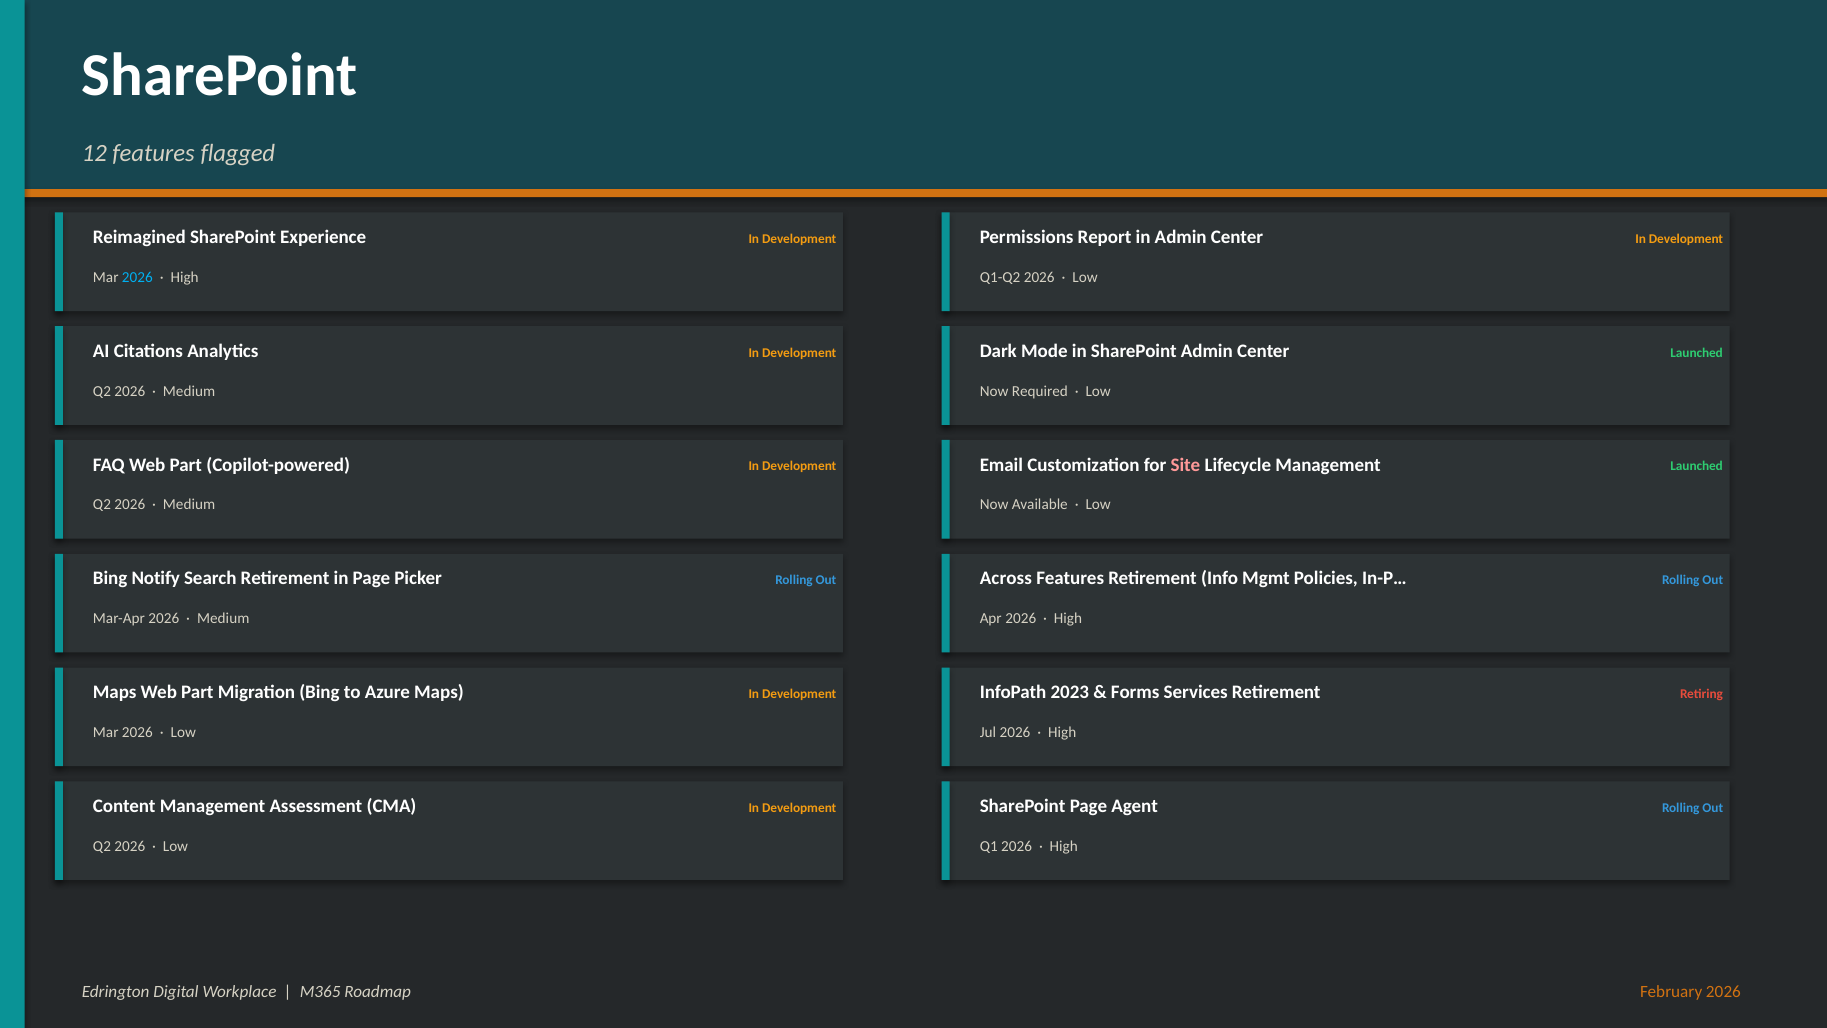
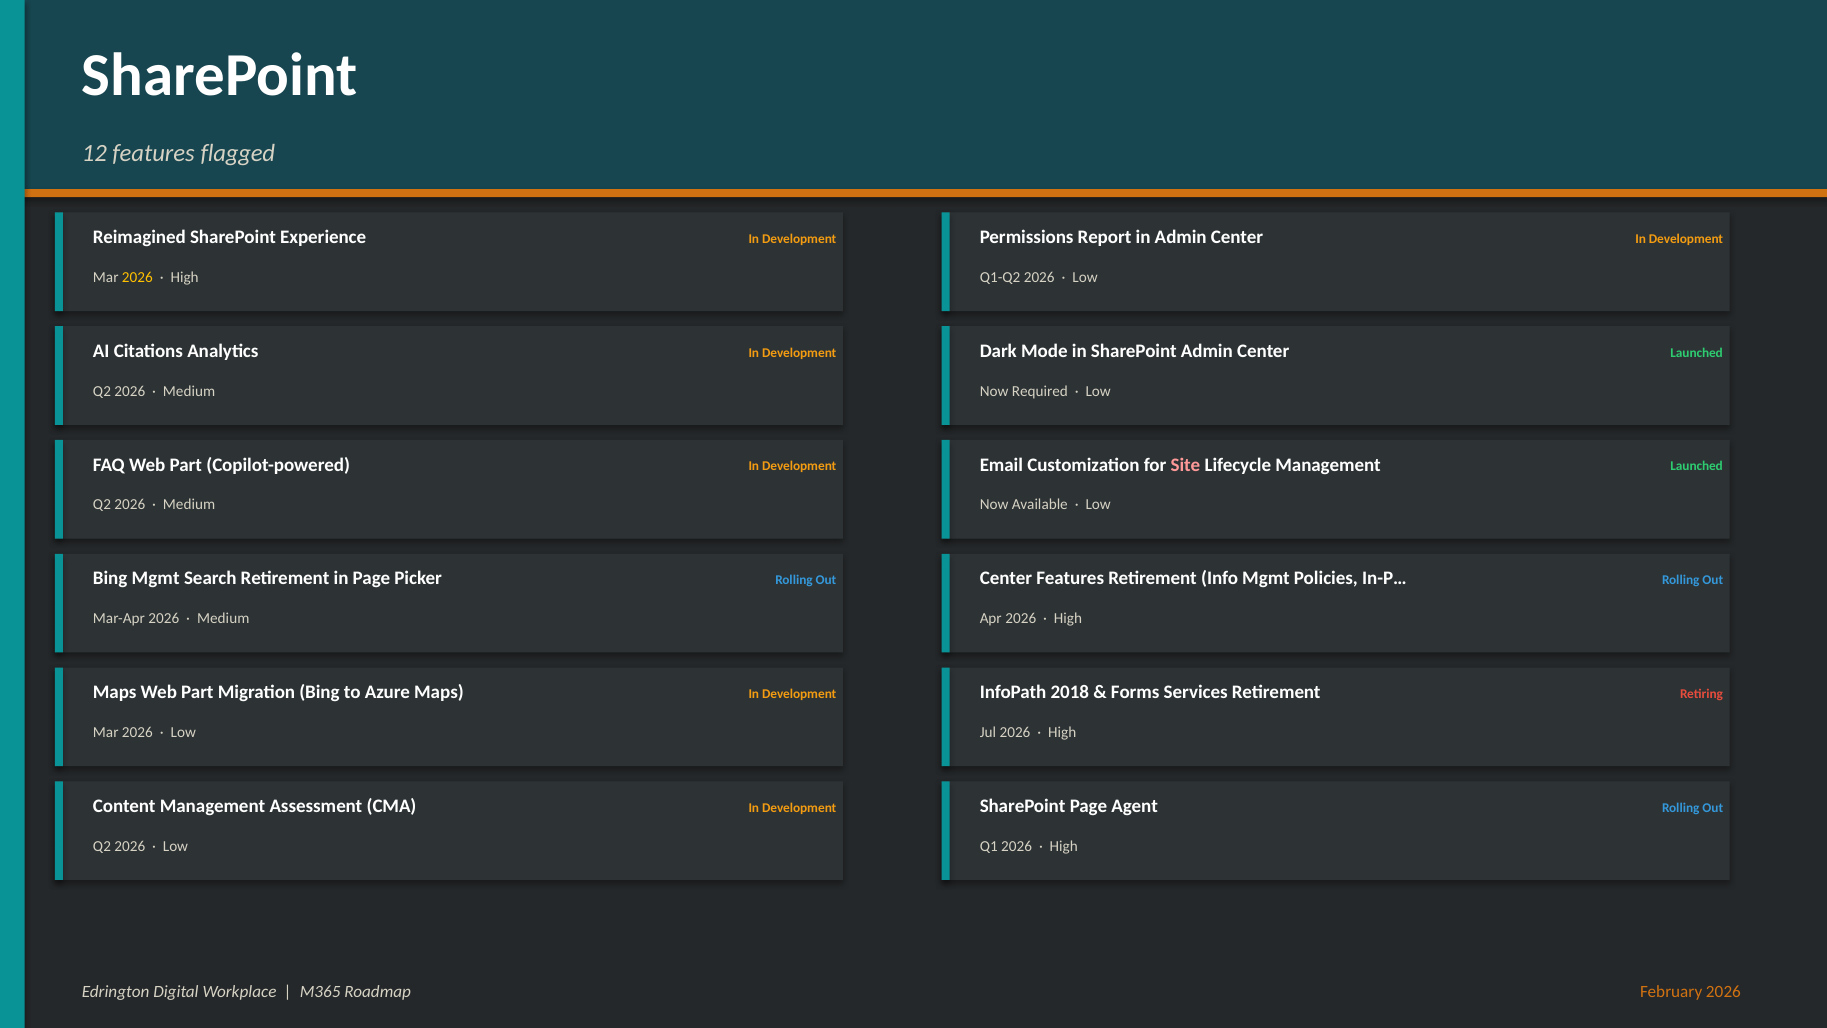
2026 colour: light blue -> yellow (137, 277)
Bing Notify: Notify -> Mgmt (156, 579)
Across: Across -> Center (1006, 579)
2023: 2023 -> 2018 (1070, 692)
